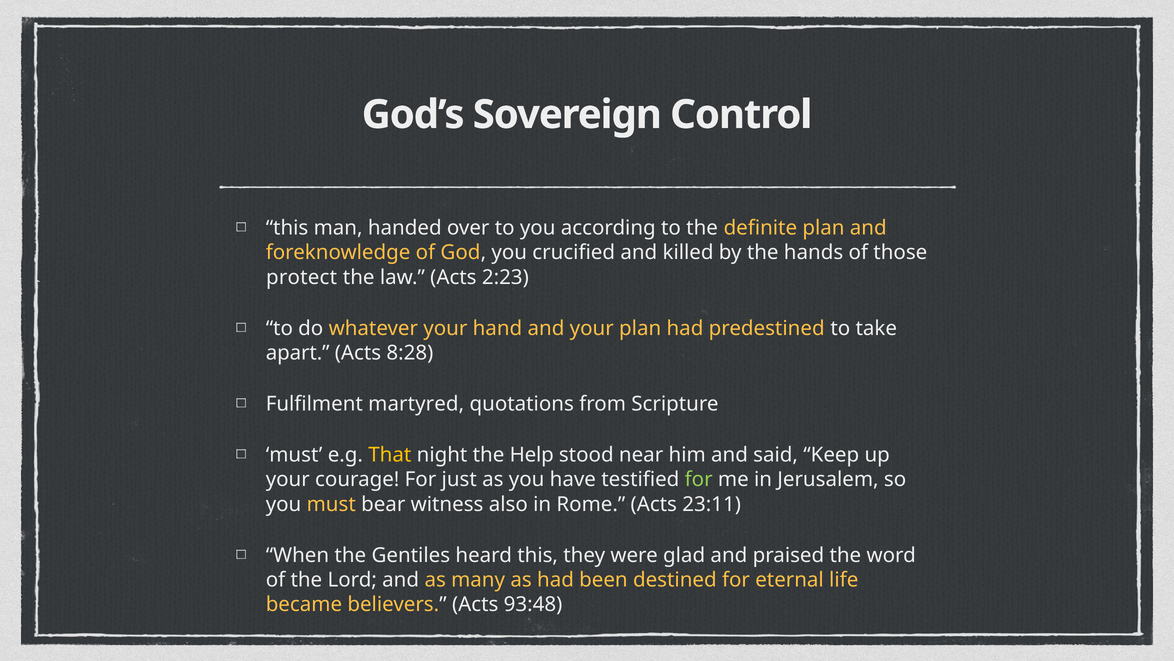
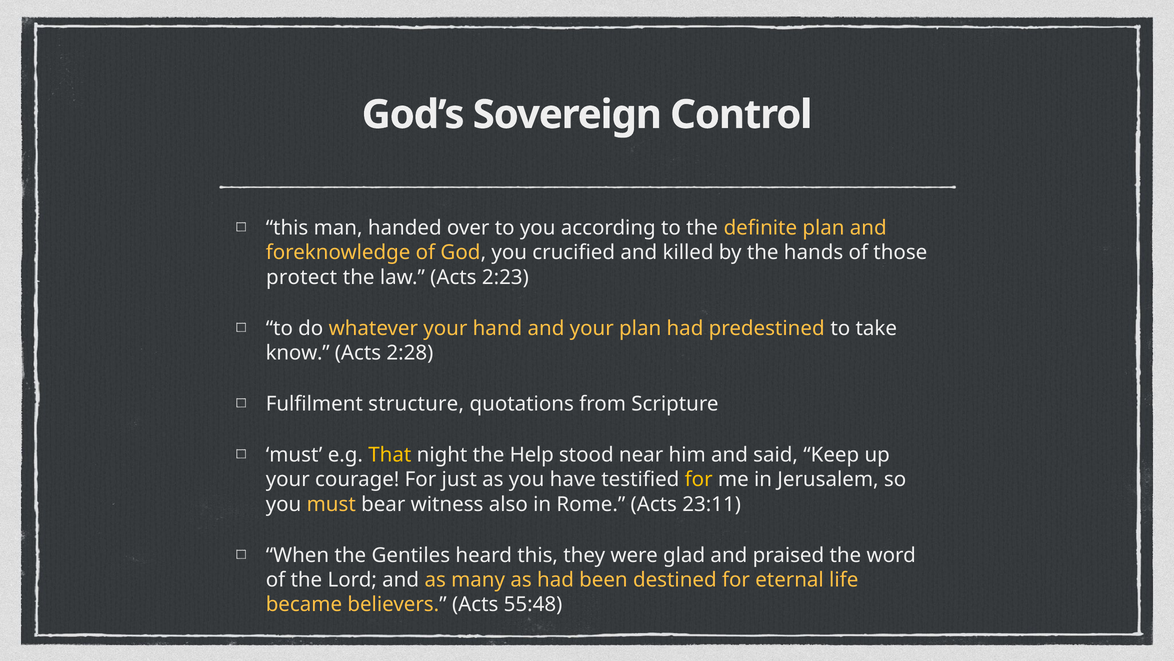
apart: apart -> know (298, 353)
8:28: 8:28 -> 2:28 (410, 353)
martyred: martyred -> structure (416, 404)
for colour: light green -> yellow (699, 479)
93:48: 93:48 -> 55:48 (533, 604)
